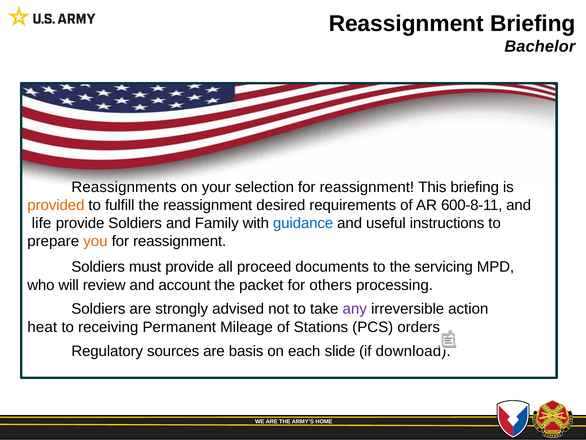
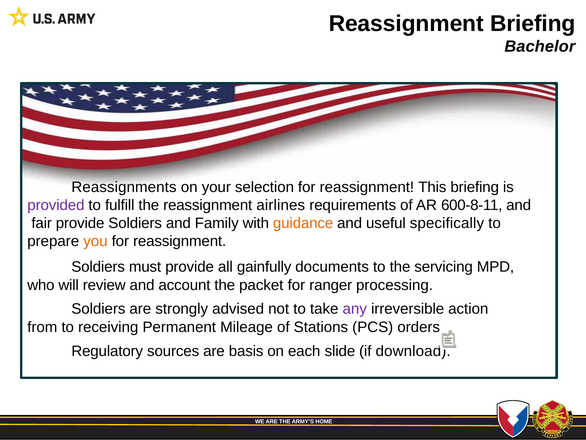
provided colour: orange -> purple (56, 205)
desired: desired -> airlines (281, 205)
life: life -> fair (42, 223)
guidance colour: blue -> orange (303, 223)
instructions: instructions -> specifically (447, 223)
proceed: proceed -> gainfully (264, 267)
others: others -> ranger (331, 285)
heat: heat -> from (42, 327)
